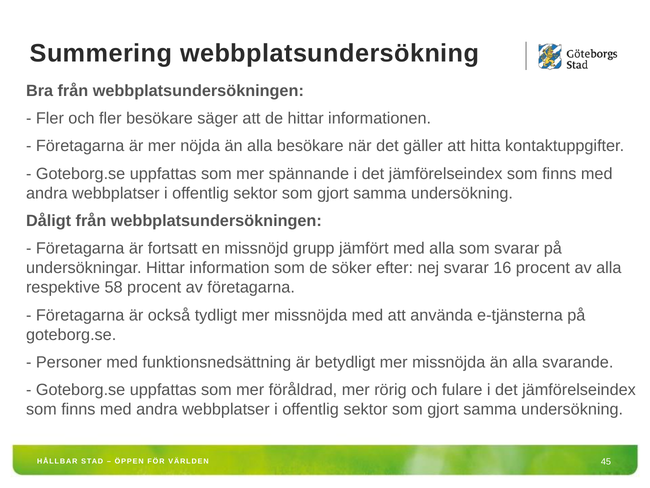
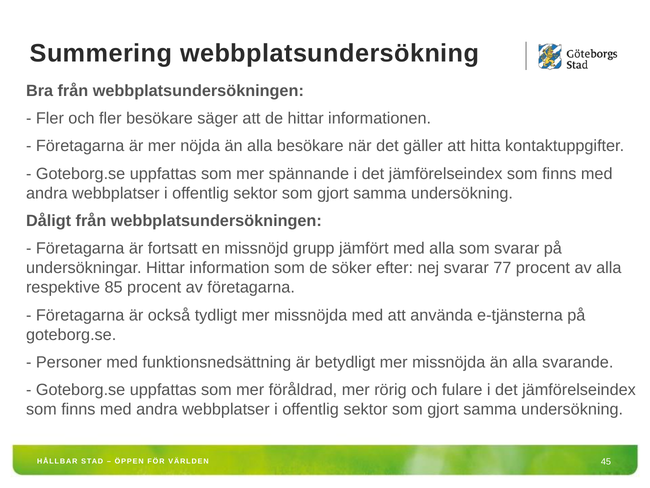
16: 16 -> 77 (502, 268)
58: 58 -> 85 (114, 287)
